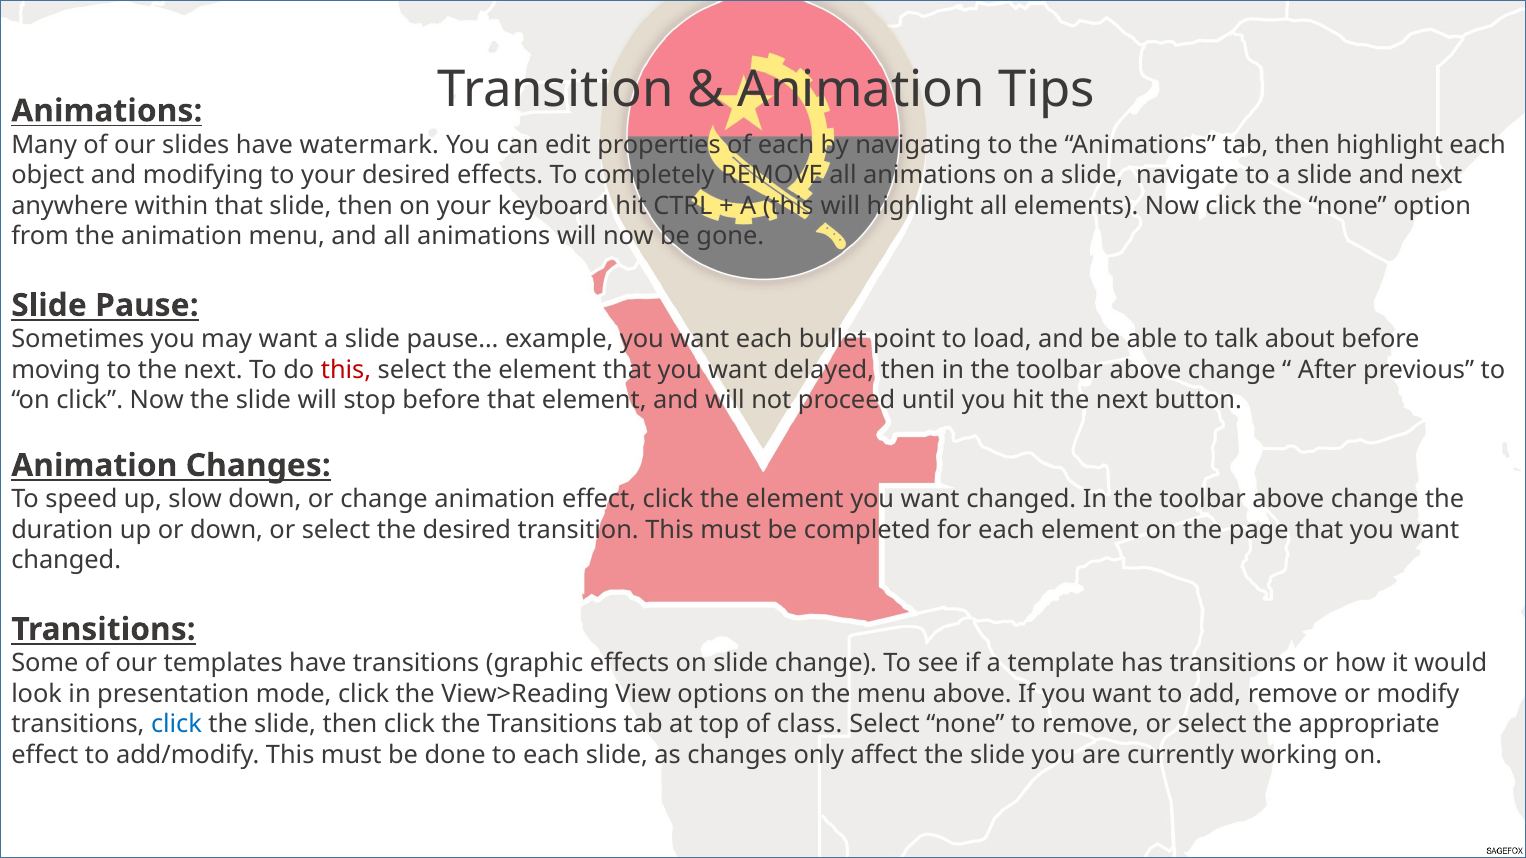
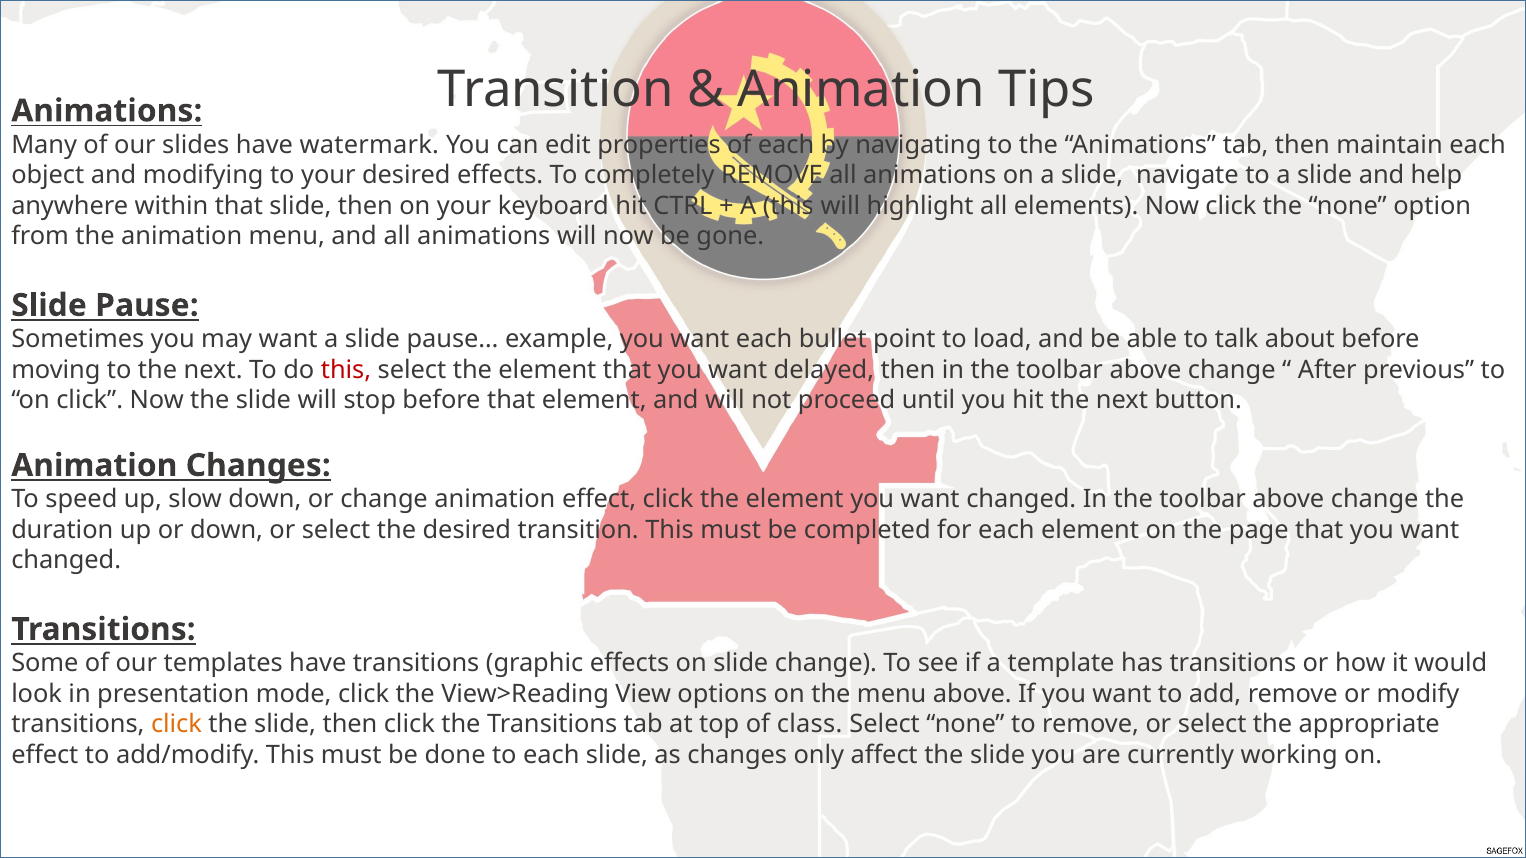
then highlight: highlight -> maintain (1390, 145)
and next: next -> help (1436, 175)
click colour: blue -> orange (177, 725)
